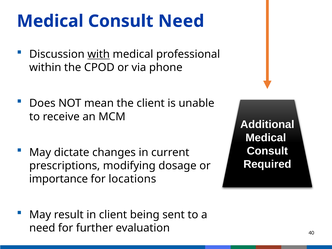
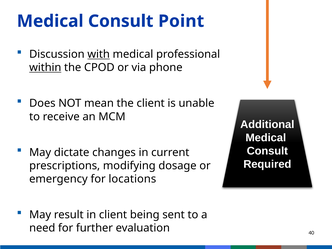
Consult Need: Need -> Point (181, 21)
within underline: none -> present (45, 68)
importance: importance -> emergency (58, 179)
